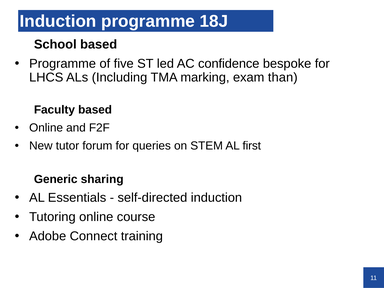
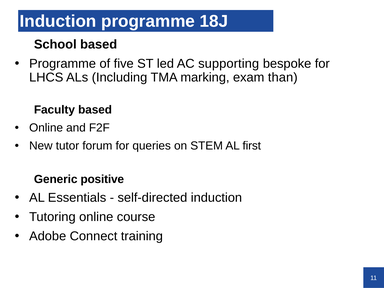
confidence: confidence -> supporting (229, 64)
sharing: sharing -> positive (102, 179)
